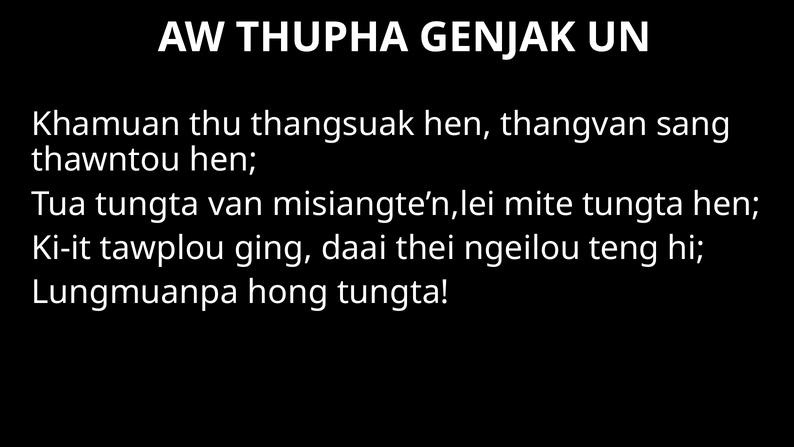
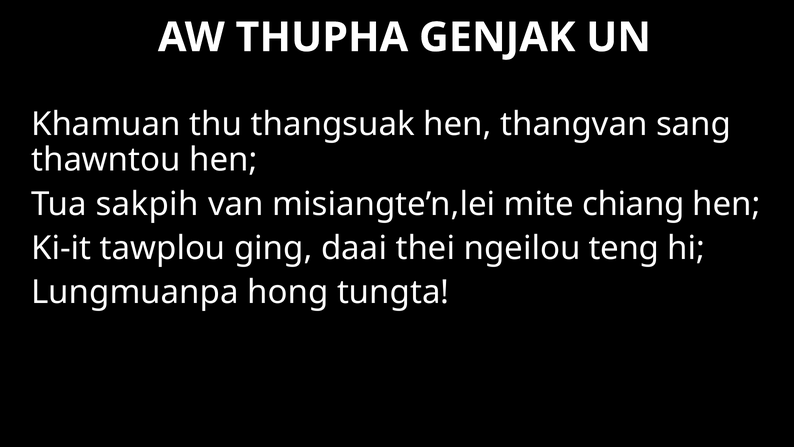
Tua tungta: tungta -> sakpih (147, 204)
mite tungta: tungta -> chiang (633, 204)
